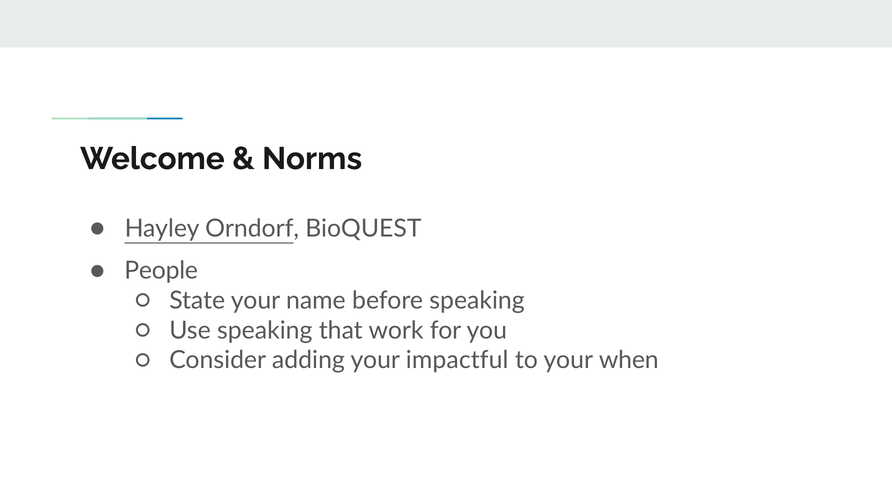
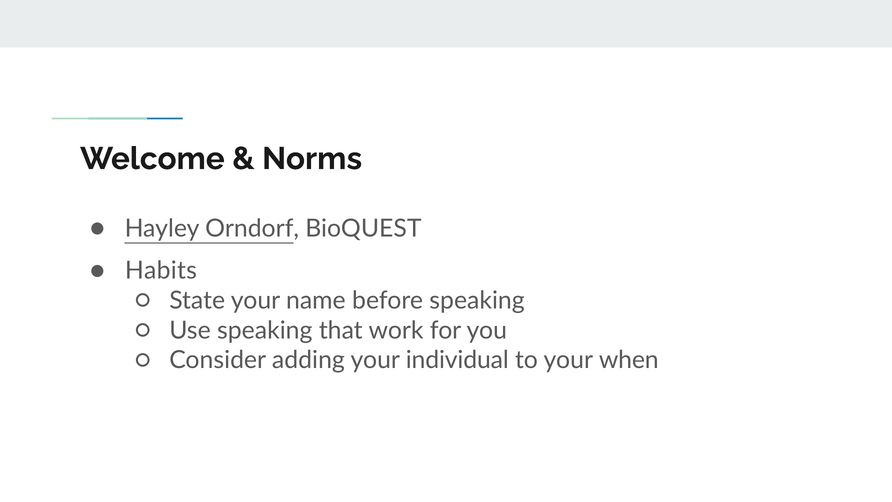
People: People -> Habits (161, 271)
impactful: impactful -> individual (457, 360)
